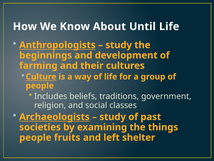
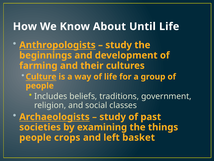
fruits: fruits -> crops (67, 137)
shelter: shelter -> basket (139, 137)
